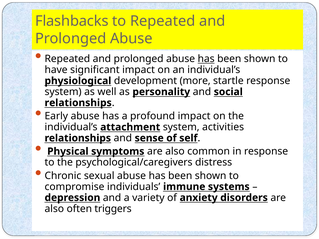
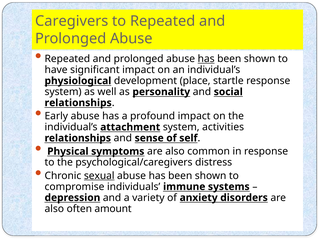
Flashbacks: Flashbacks -> Caregivers (72, 21)
more: more -> place (195, 81)
sexual underline: none -> present (99, 176)
triggers: triggers -> amount (113, 209)
